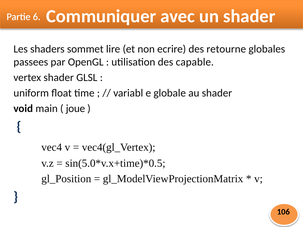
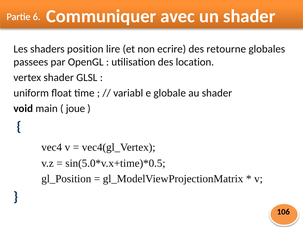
sommet: sommet -> position (85, 49)
capable: capable -> location (195, 62)
